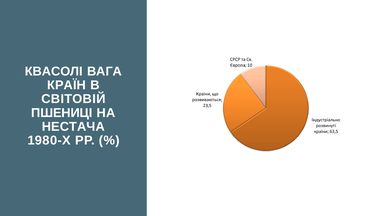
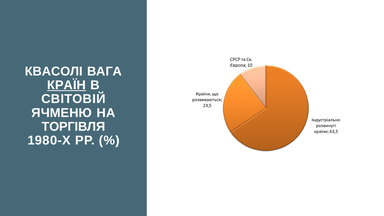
КРАЇН underline: none -> present (67, 85)
ПШЕНИЦІ: ПШЕНИЦІ -> ЯЧМЕНЮ (62, 113)
НЕСТАЧА: НЕСТАЧА -> ТОРГІВЛЯ (73, 127)
